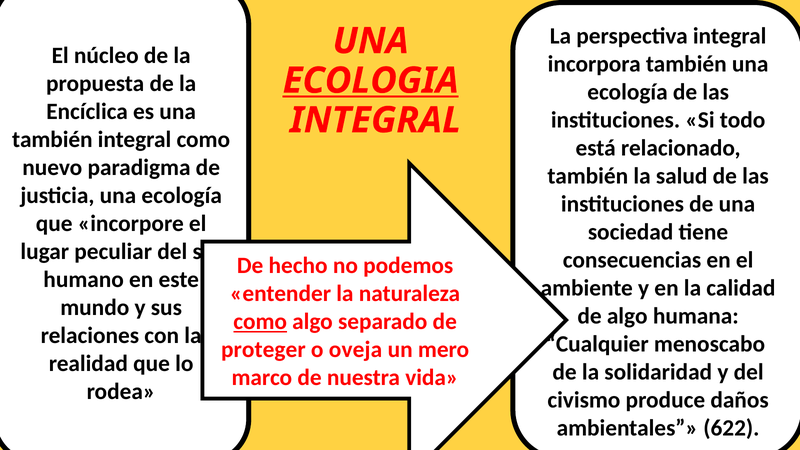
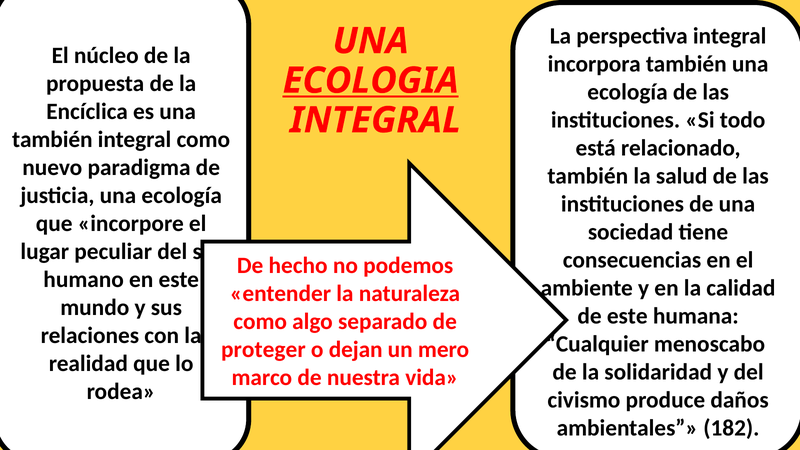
de algo: algo -> este (627, 316)
como underline: present -> none (260, 322)
oveja: oveja -> dejan (356, 350)
622: 622 -> 182 (731, 428)
